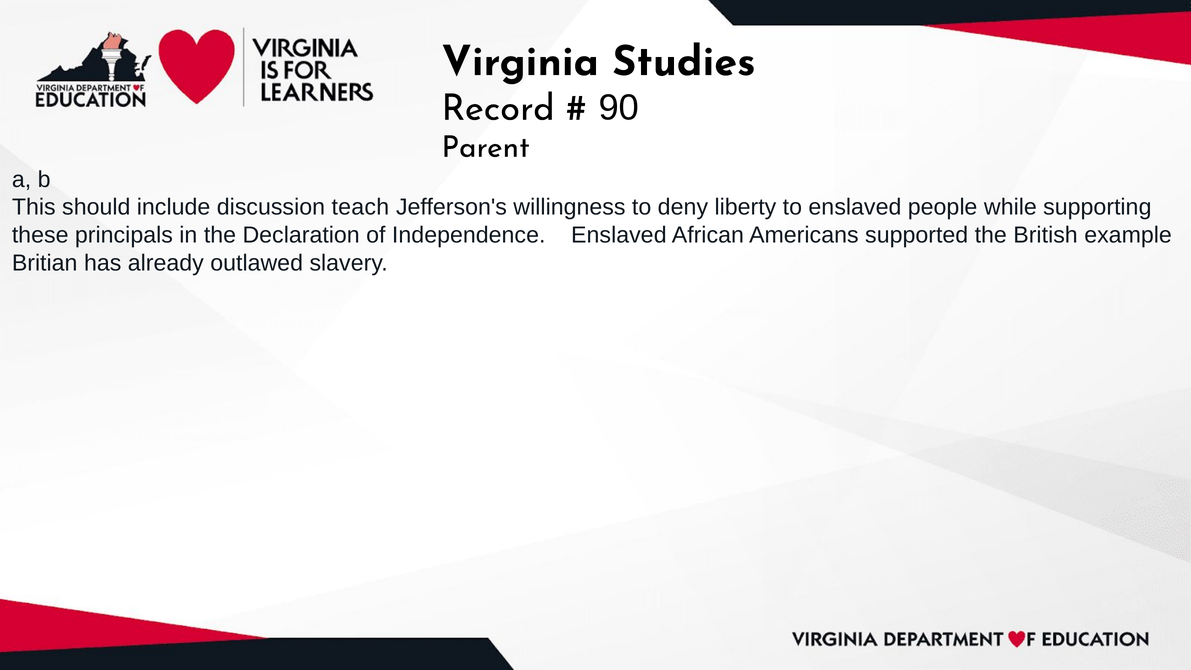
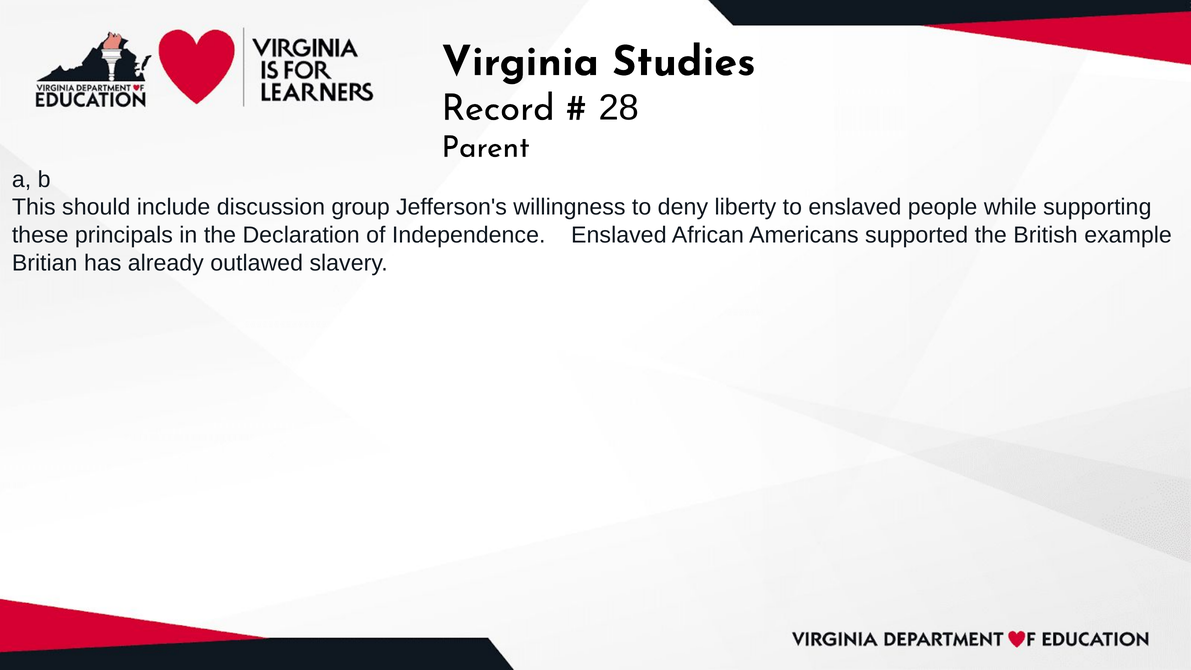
90: 90 -> 28 (619, 108)
teach: teach -> group (361, 207)
